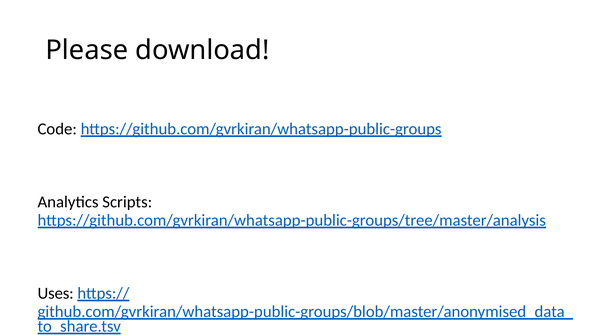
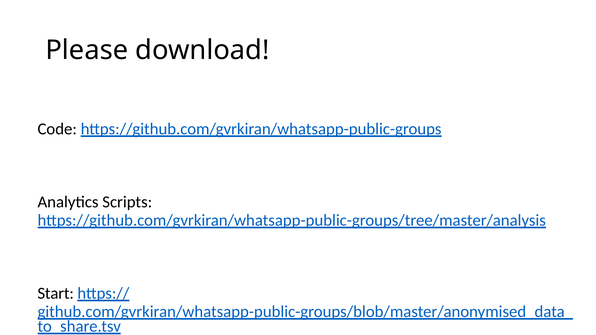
Uses: Uses -> Start (56, 294)
